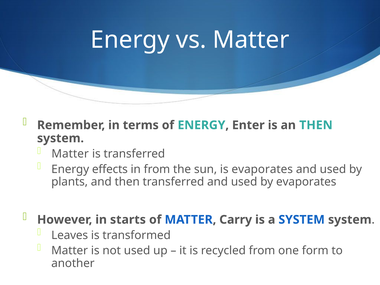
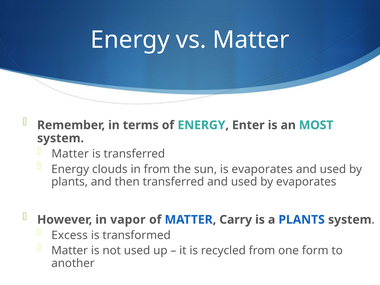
an THEN: THEN -> MOST (316, 125)
effects: effects -> clouds (110, 169)
starts: starts -> vapor (128, 220)
a SYSTEM: SYSTEM -> PLANTS (302, 220)
Leaves: Leaves -> Excess (70, 235)
